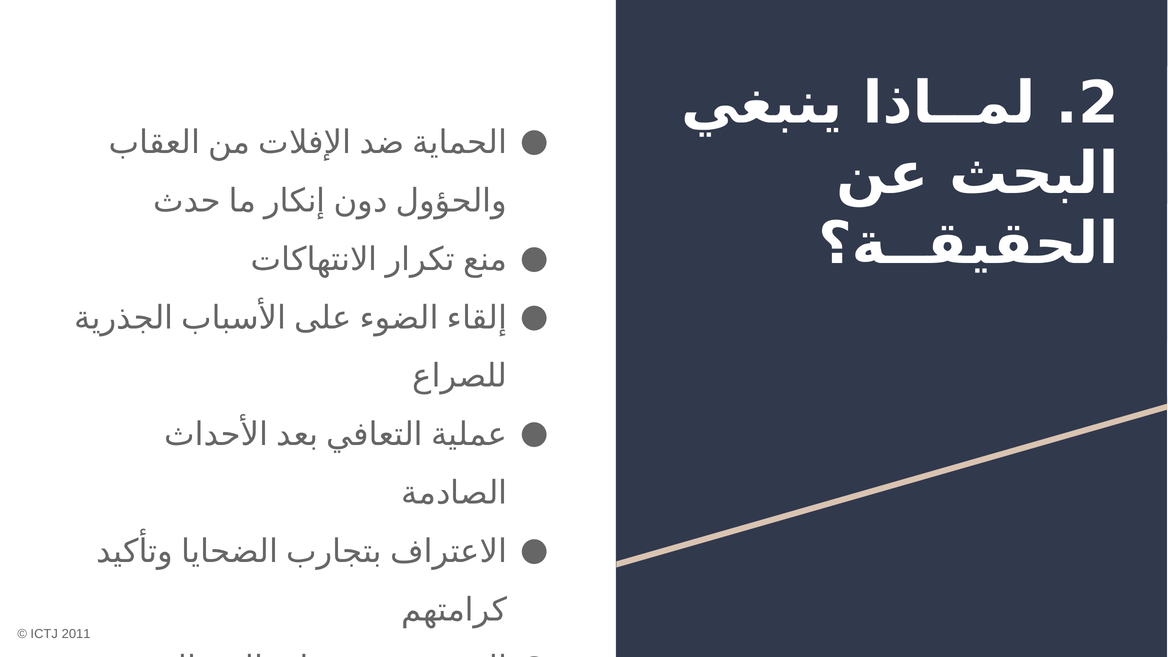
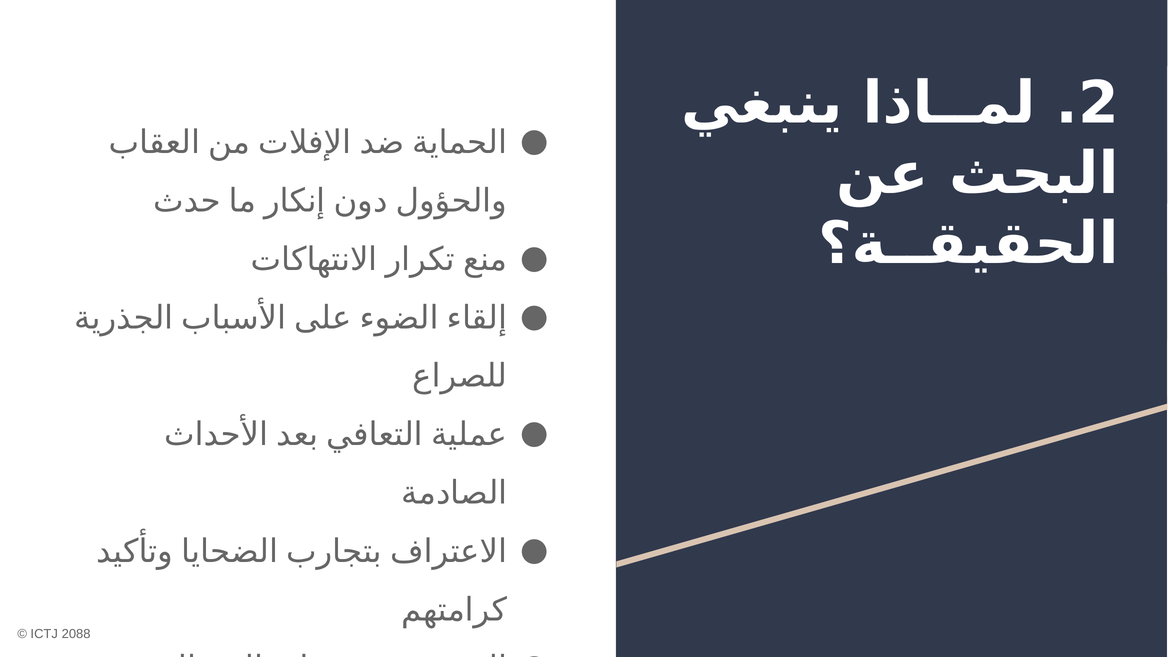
2011: 2011 -> 2088 (76, 634)
